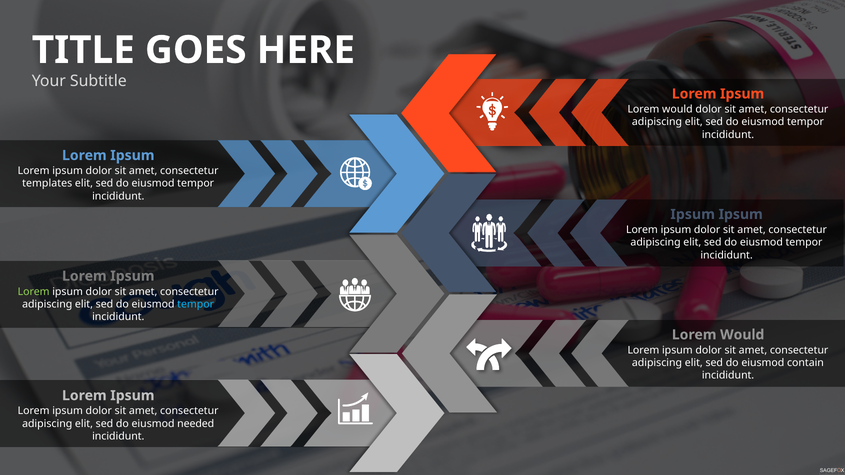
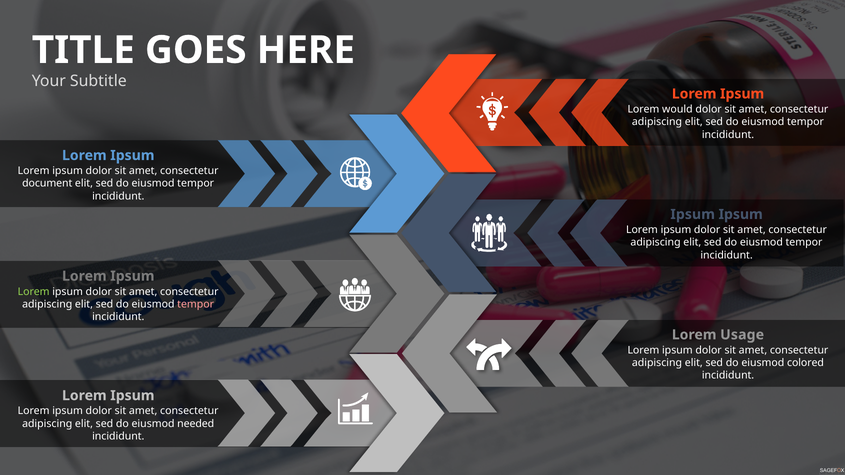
templates: templates -> document (47, 184)
tempor colour: light blue -> pink (196, 304)
Would: Would -> Usage (742, 335)
contain: contain -> colored (805, 363)
